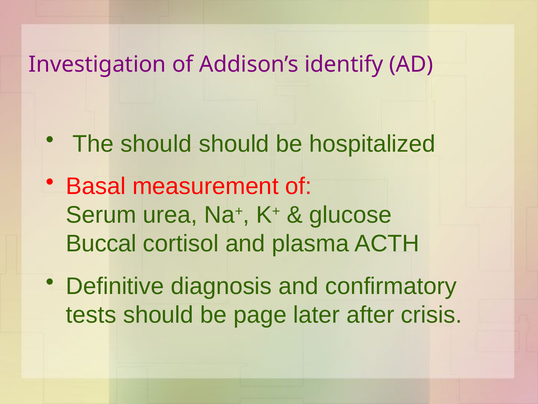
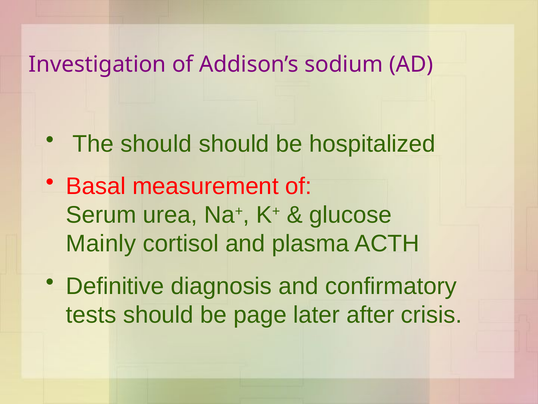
identify: identify -> sodium (344, 64)
Buccal: Buccal -> Mainly (101, 243)
